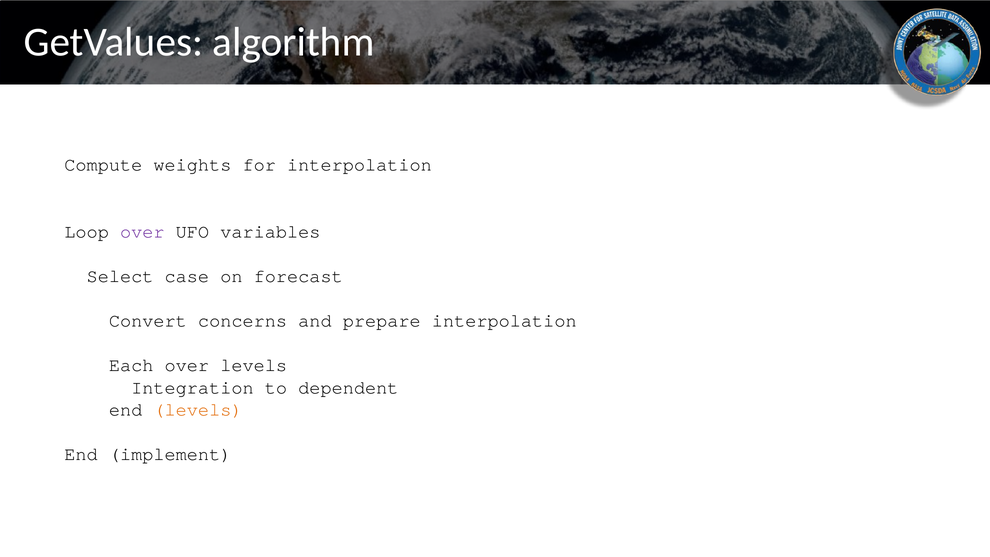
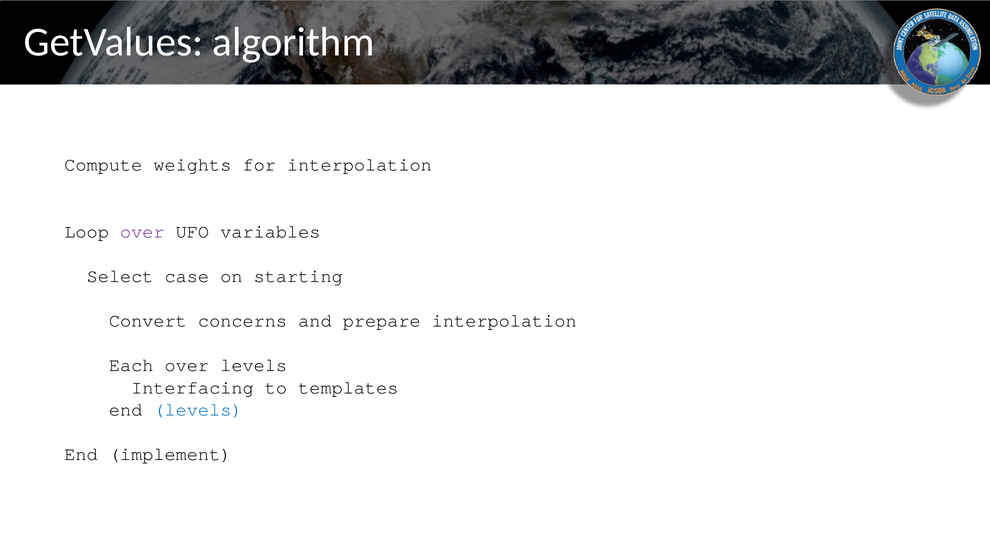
forecast: forecast -> starting (298, 276)
Integration: Integration -> Interfacing (192, 387)
dependent: dependent -> templates (348, 387)
levels colour: orange -> blue (198, 410)
